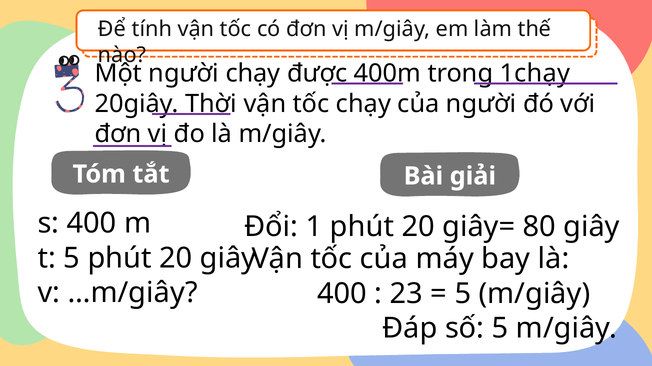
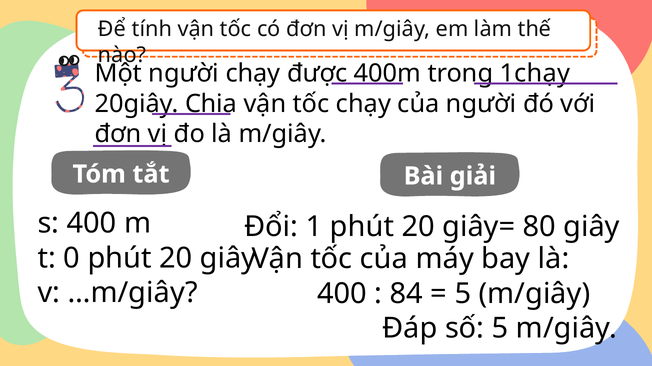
Thời: Thời -> Chia (211, 104)
t 5: 5 -> 0 (72, 259)
23: 23 -> 84 (406, 294)
